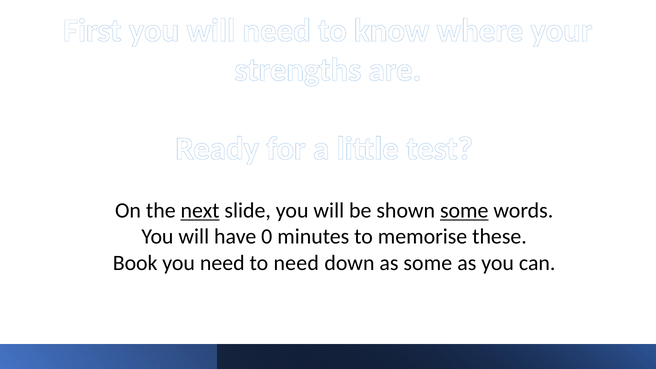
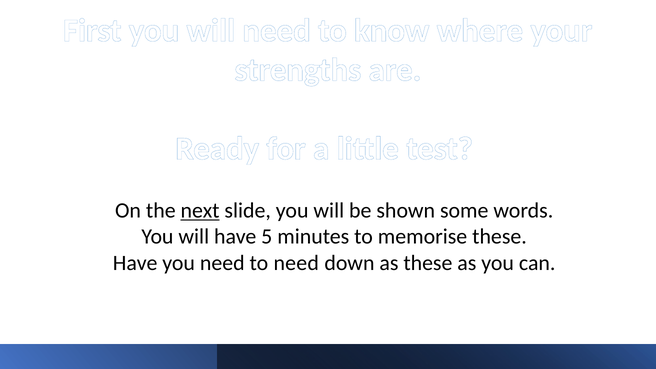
some underline: present -> none (464, 211)
0: 0 -> 5 (267, 237)
Book: Book -> Have (135, 263)
as some: some -> these (428, 263)
